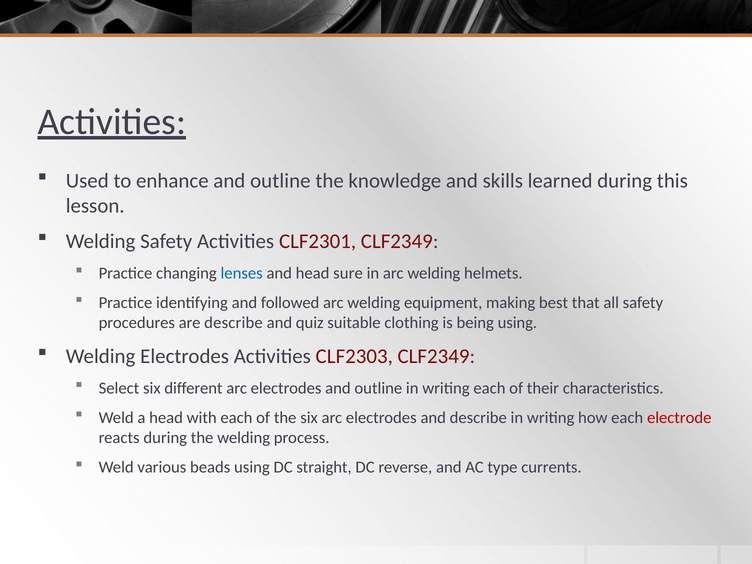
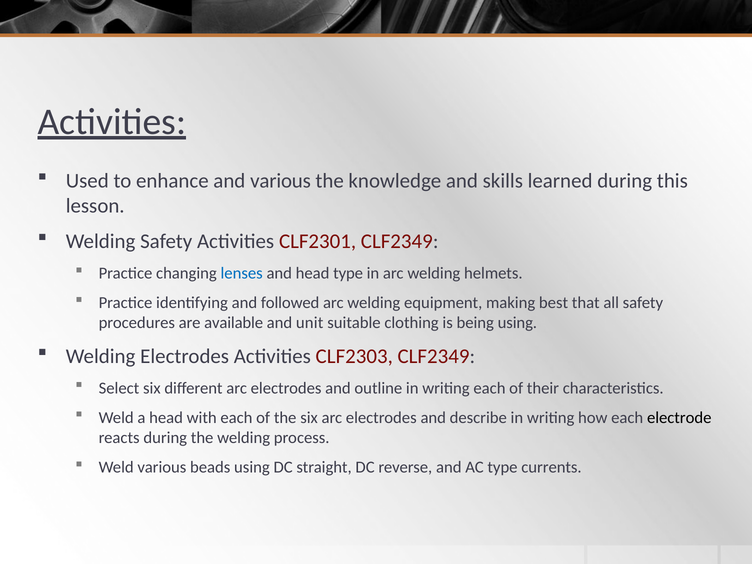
enhance and outline: outline -> various (280, 181)
head sure: sure -> type (348, 273)
are describe: describe -> available (234, 323)
quiz: quiz -> unit (310, 323)
electrode colour: red -> black (679, 418)
